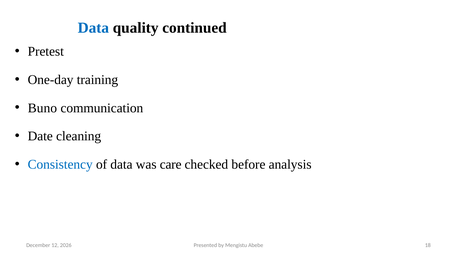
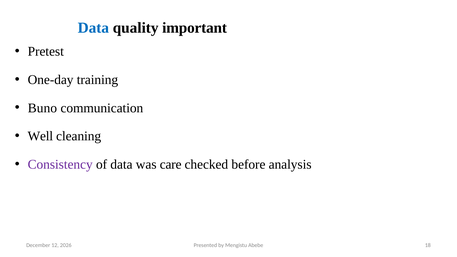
continued: continued -> important (195, 28)
Date: Date -> Well (40, 136)
Consistency colour: blue -> purple (60, 164)
